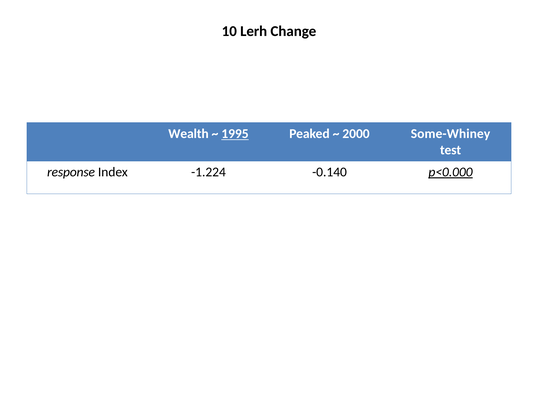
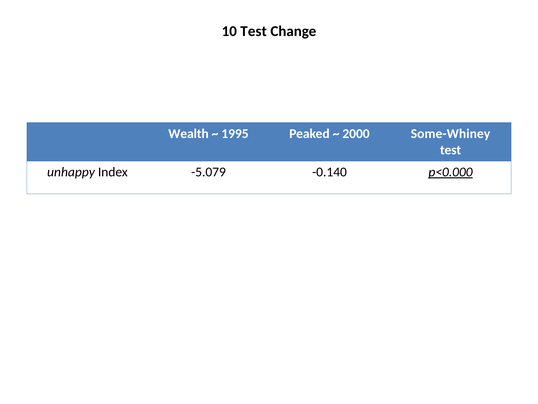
10 Lerh: Lerh -> Test (254, 31)
1995 underline: present -> none (235, 134)
response: response -> unhappy (71, 172)
-1.224: -1.224 -> -5.079 (208, 172)
